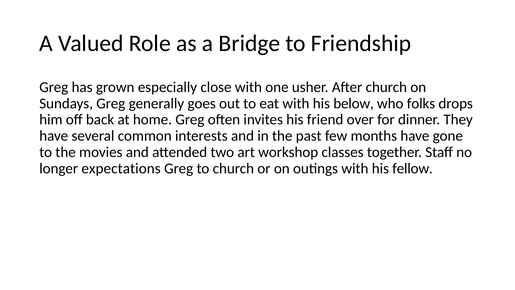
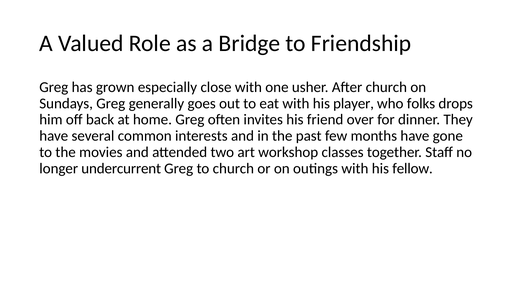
below: below -> player (354, 103)
expectations: expectations -> undercurrent (121, 168)
